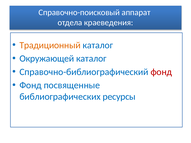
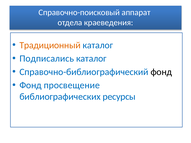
Окружающей: Окружающей -> Подписались (47, 59)
фонд colour: red -> black (161, 72)
посвященные: посвященные -> просвещение (72, 85)
